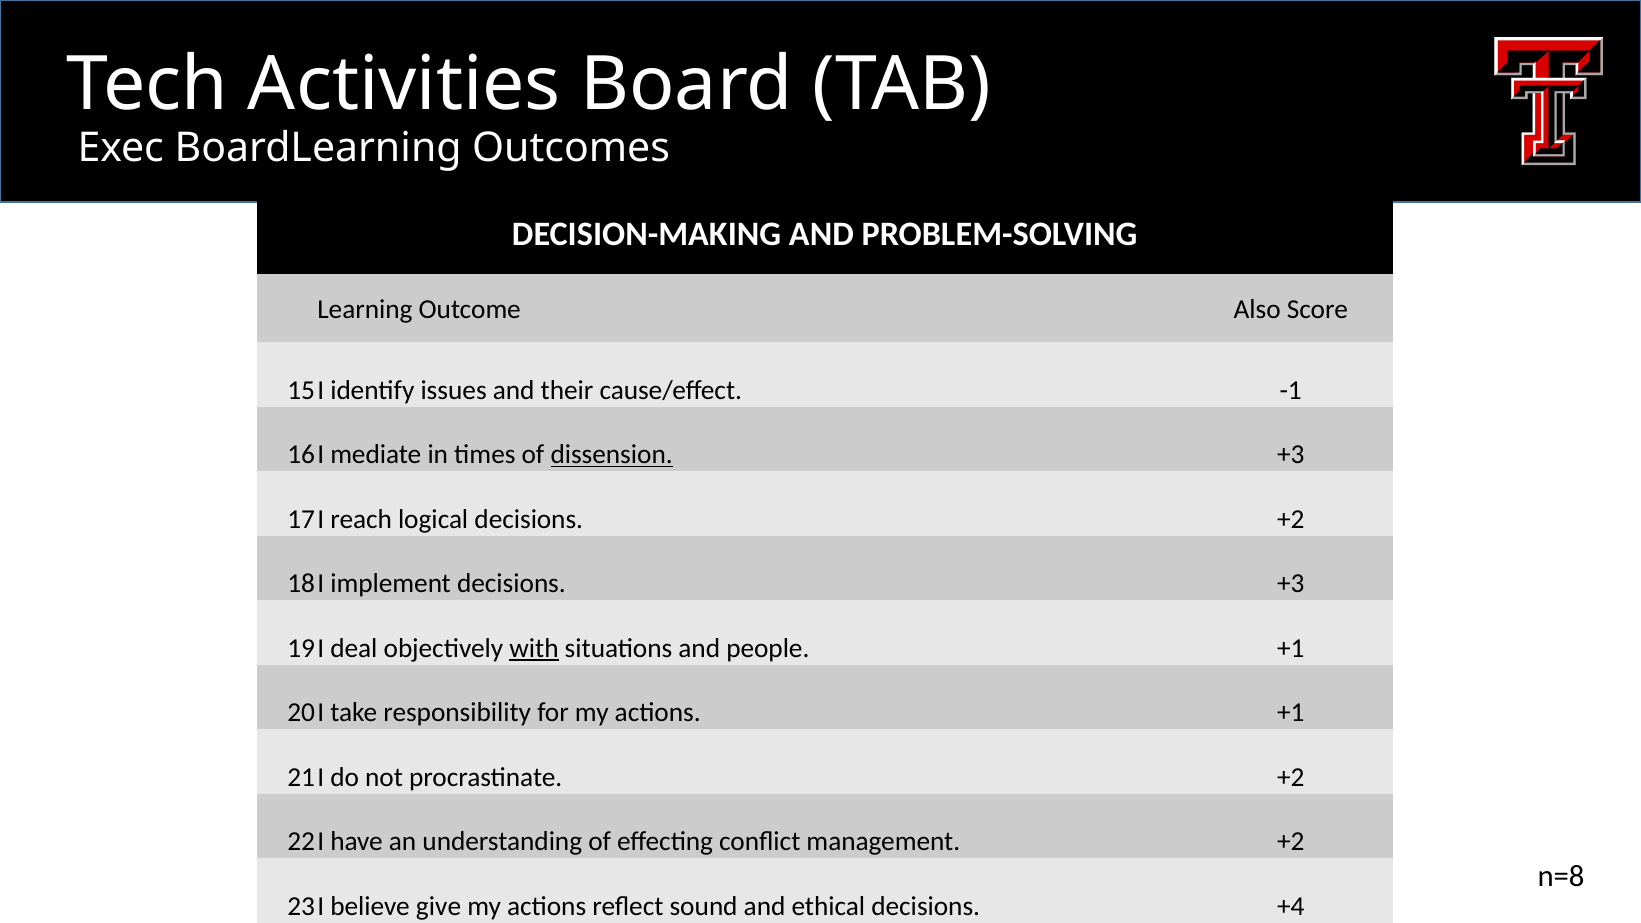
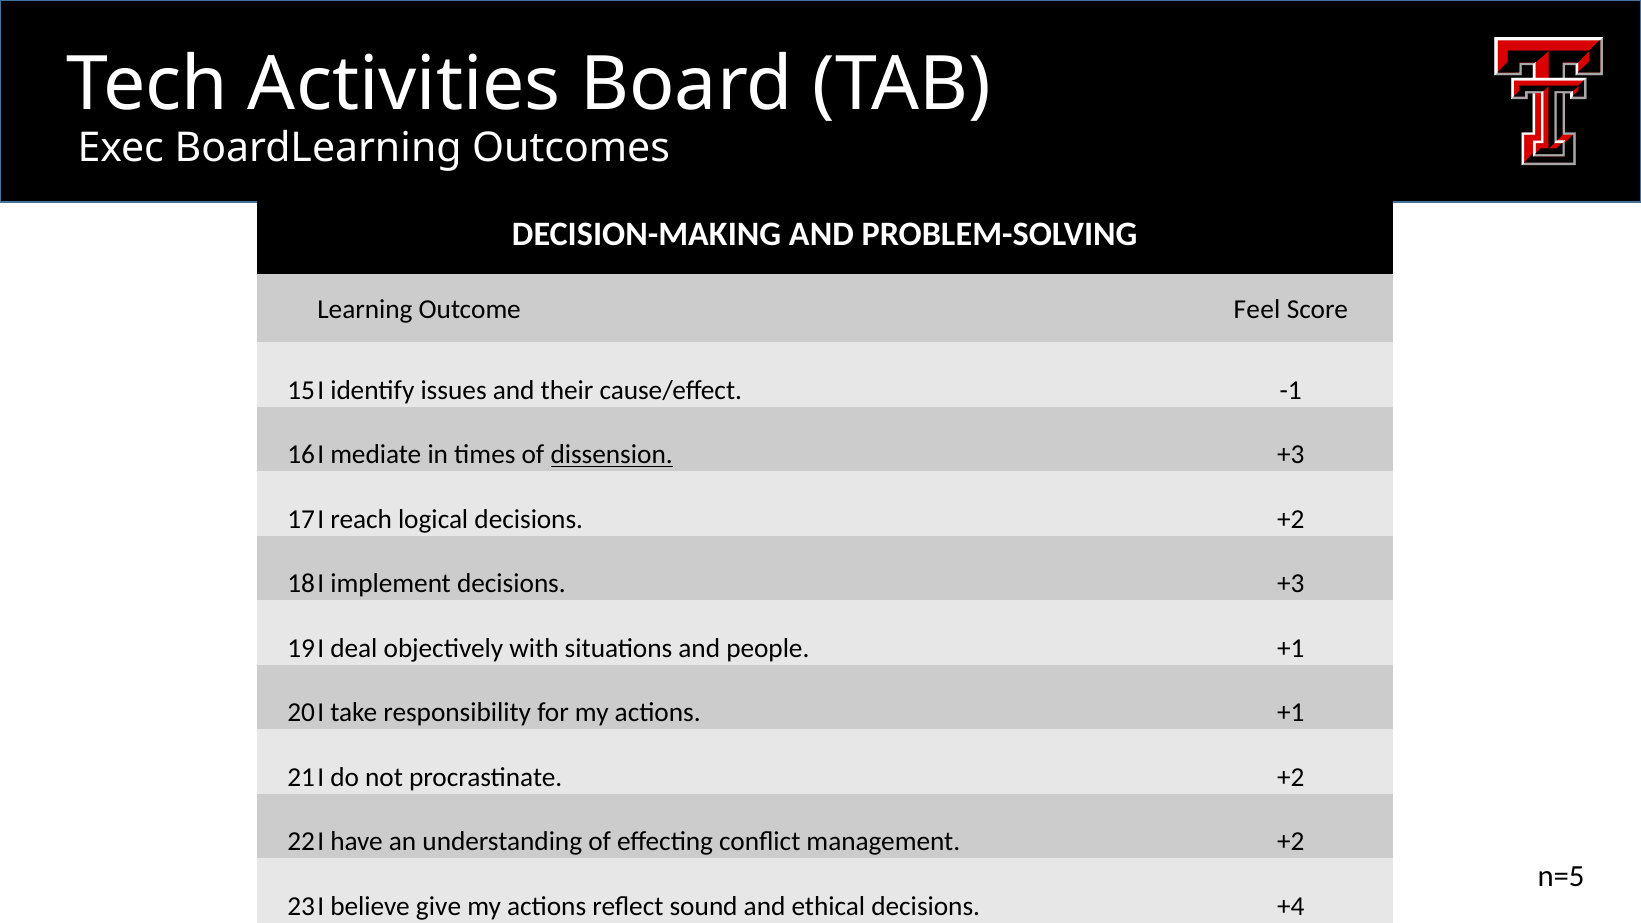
Also: Also -> Feel (1257, 309)
with underline: present -> none (534, 648)
n=8: n=8 -> n=5 (1561, 876)
